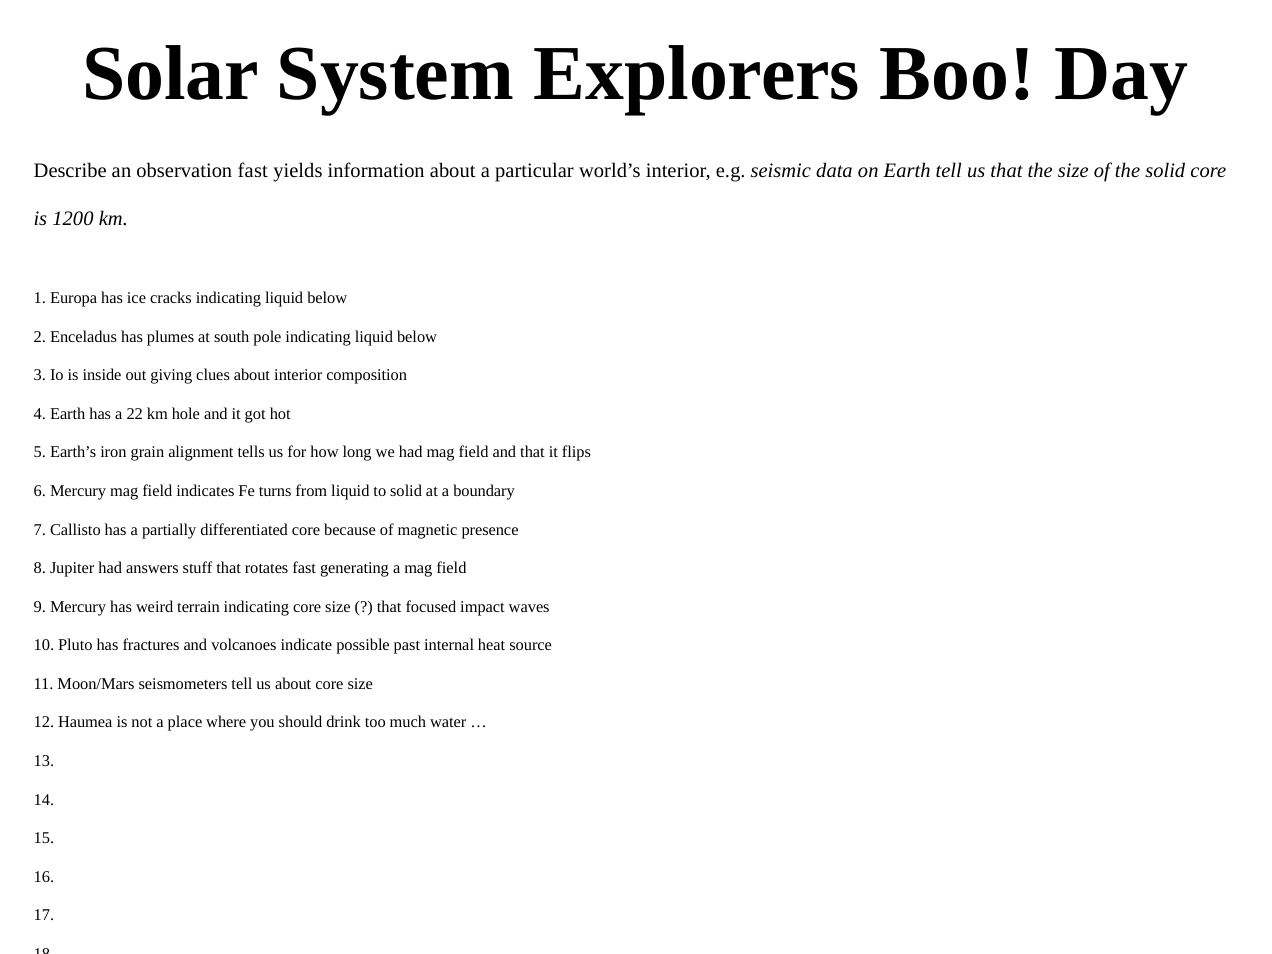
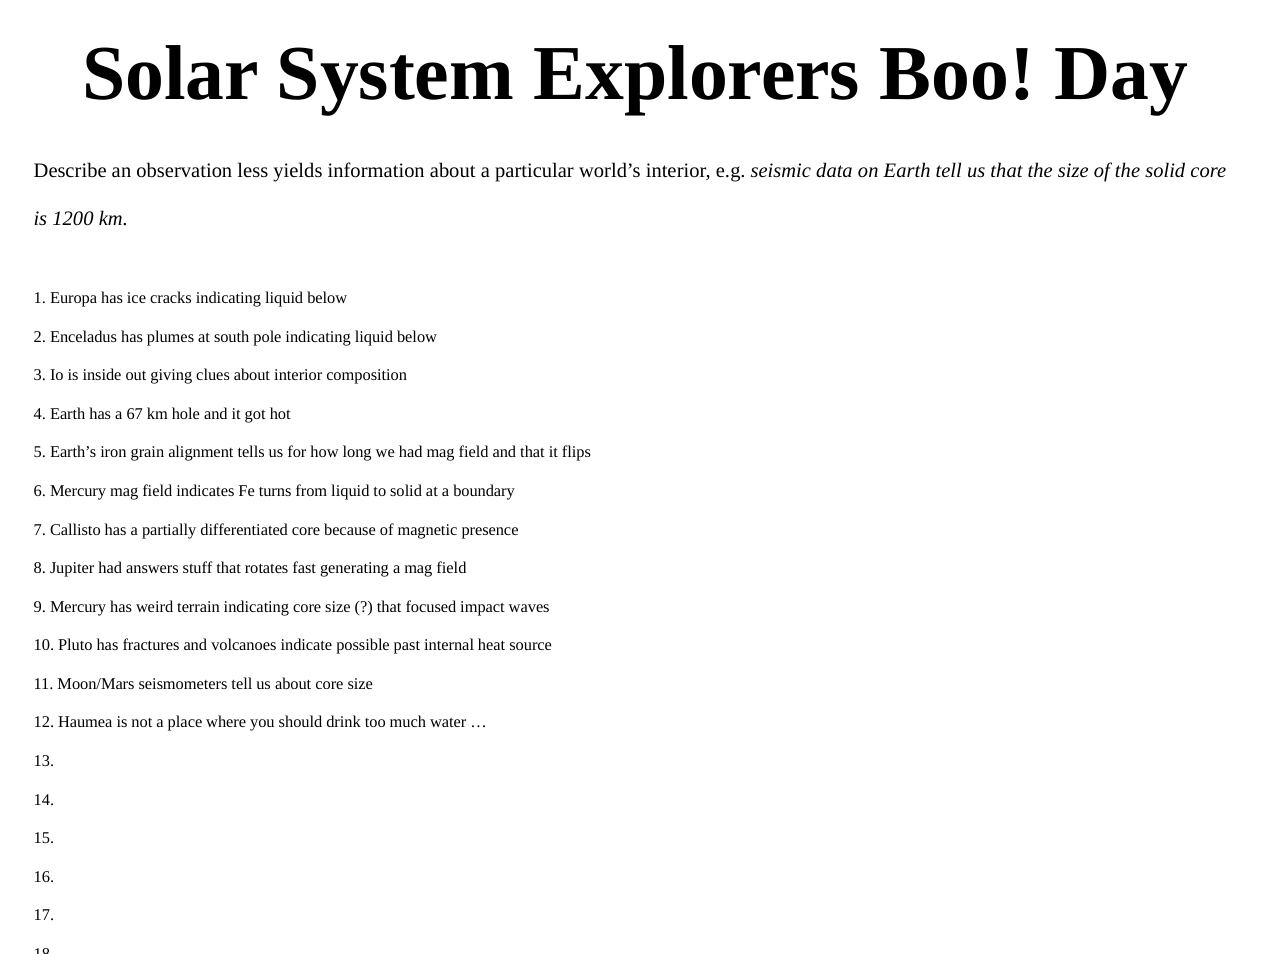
observation fast: fast -> less (253, 171)
22: 22 -> 67 (135, 414)
